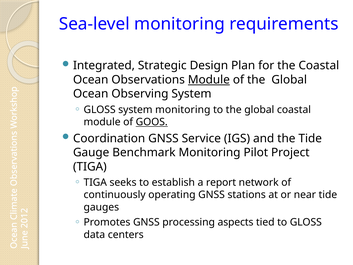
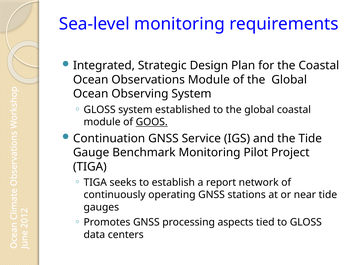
Module underline: present -> none (209, 80)
system monitoring: monitoring -> established (183, 110)
Coordination: Coordination -> Continuation (109, 138)
